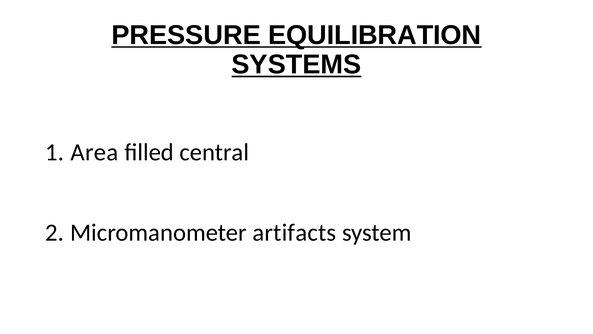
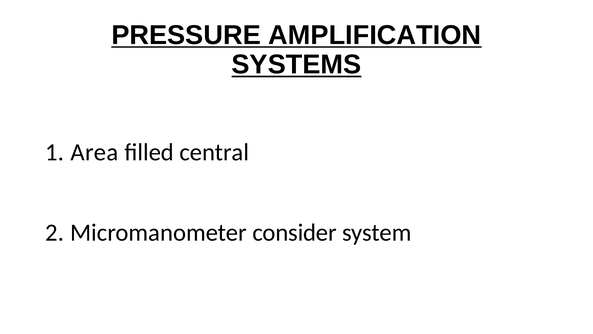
EQUILIBRATION: EQUILIBRATION -> AMPLIFICATION (375, 35)
artifacts: artifacts -> consider (295, 232)
